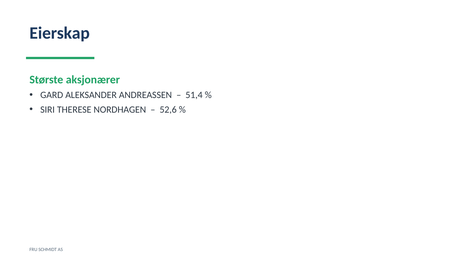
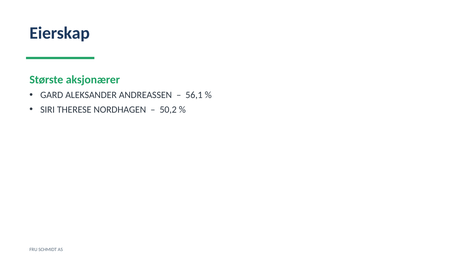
51,4: 51,4 -> 56,1 (194, 95)
52,6: 52,6 -> 50,2 (168, 110)
